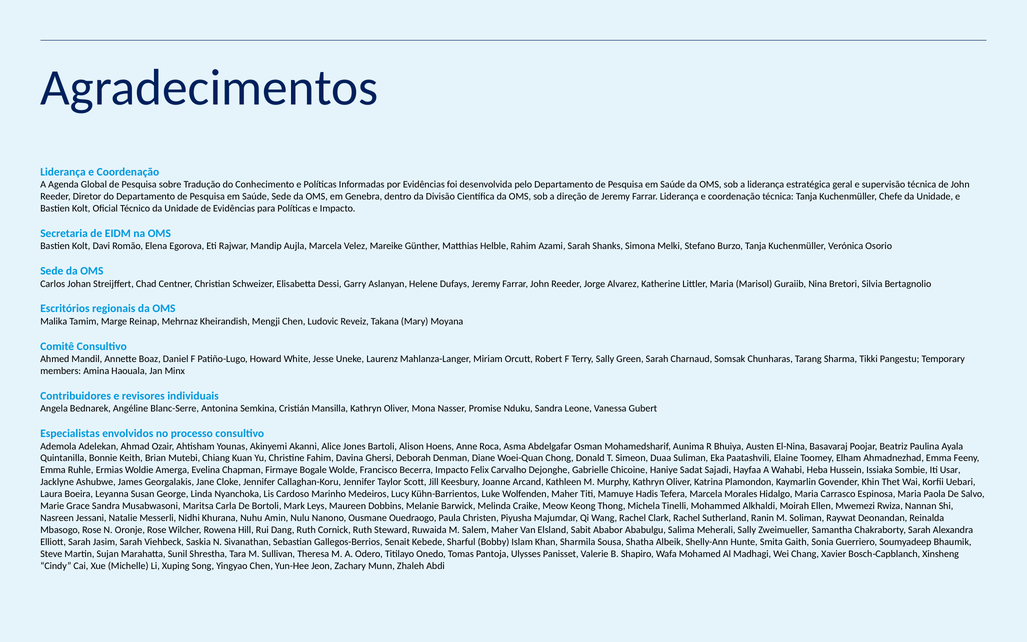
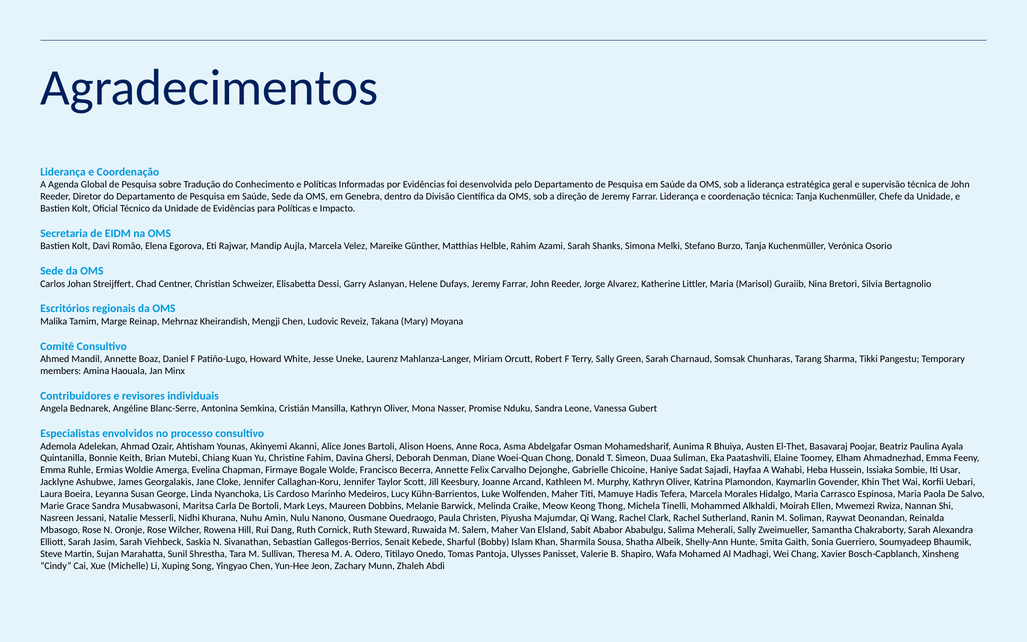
El-Nina: El-Nina -> El-Thet (792, 446)
Becerra Impacto: Impacto -> Annette (452, 470)
